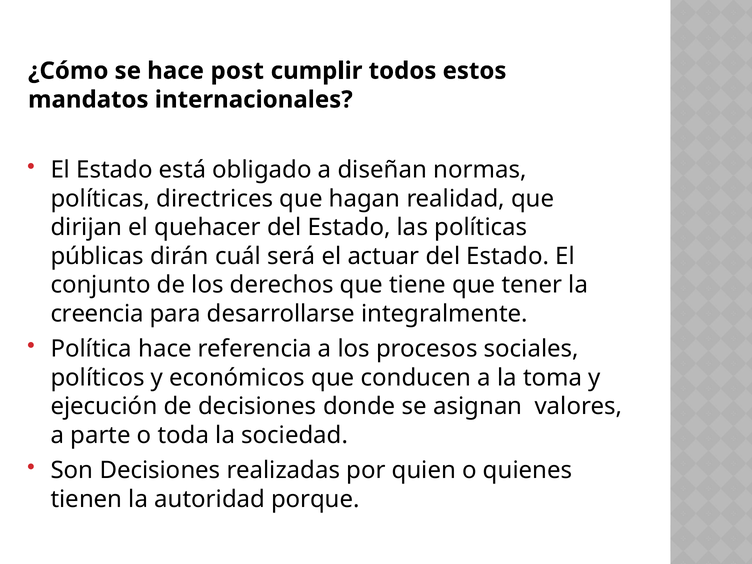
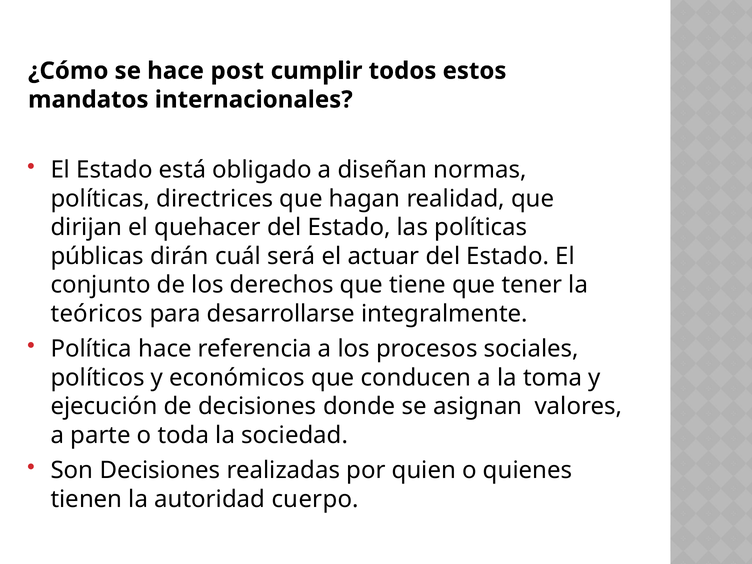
creencia: creencia -> teóricos (97, 314)
porque: porque -> cuerpo (315, 499)
